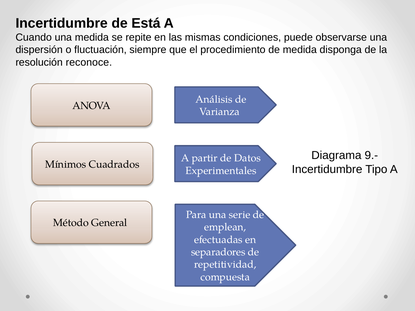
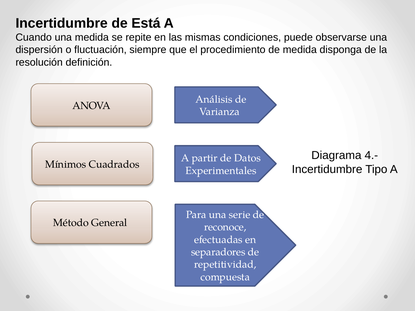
reconoce: reconoce -> definición (89, 62)
9.-: 9.- -> 4.- (371, 156)
emplean: emplean -> reconoce (225, 227)
